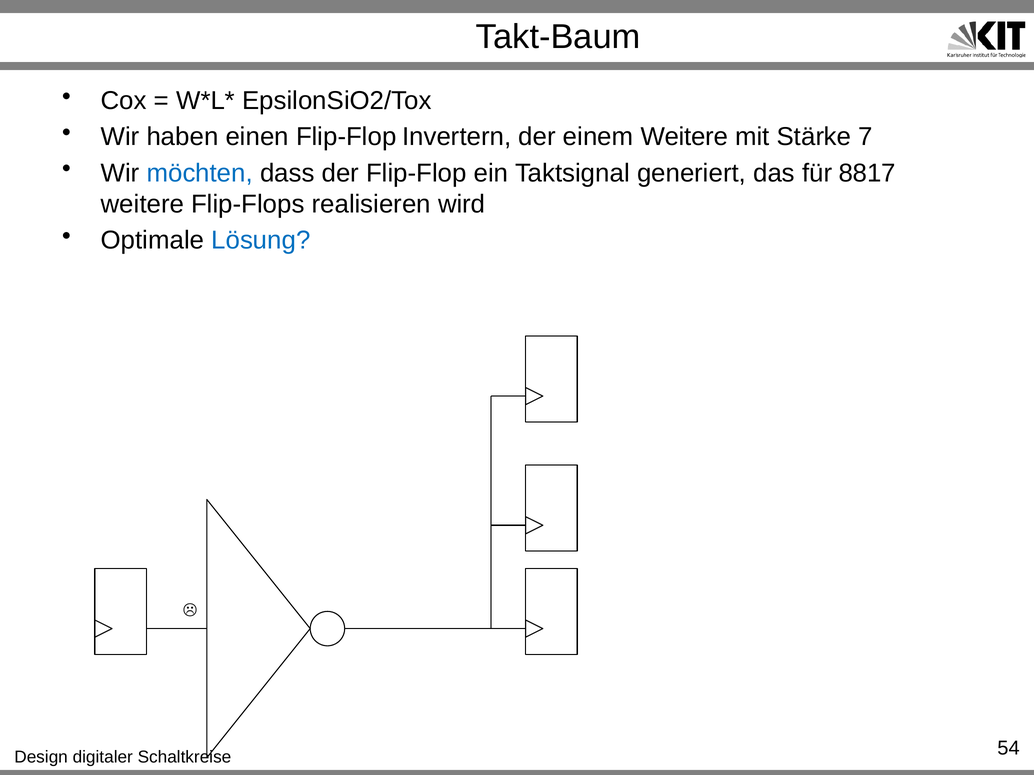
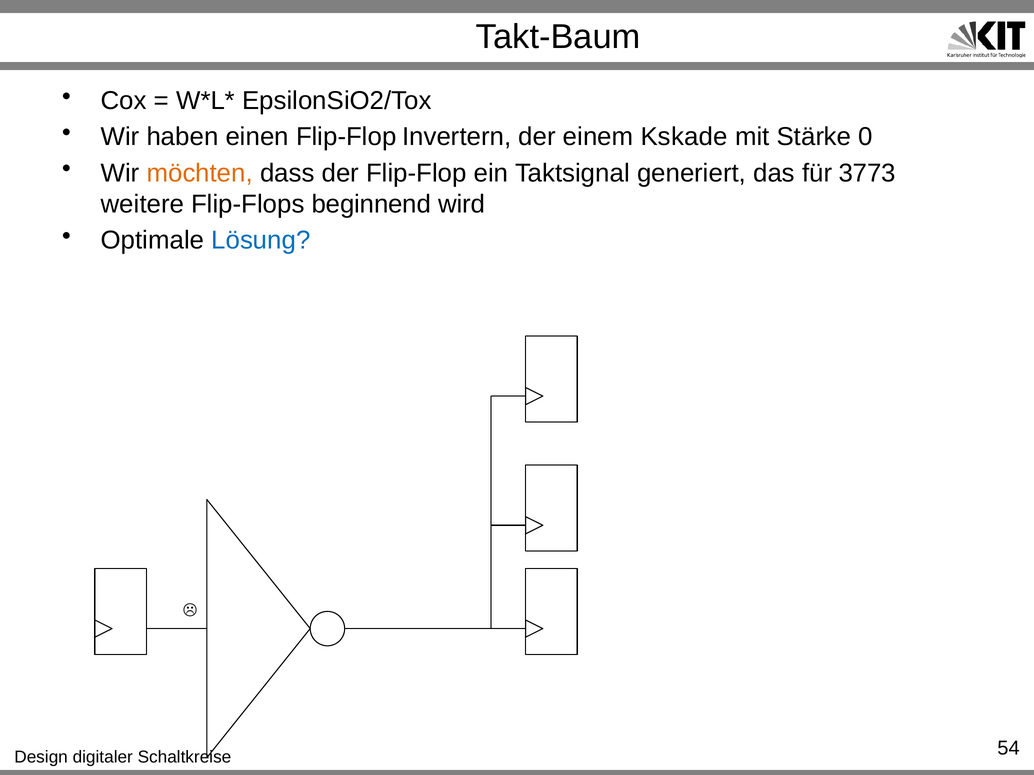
einem Weitere: Weitere -> Kskade (684, 137)
7: 7 -> 0 (866, 137)
möchten colour: blue -> orange (200, 173)
8817: 8817 -> 3773 (867, 173)
realisieren: realisieren -> beginnend (371, 204)
